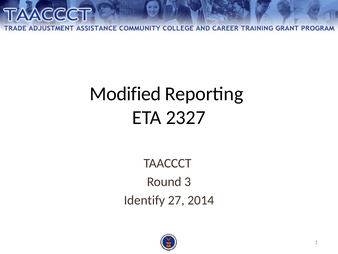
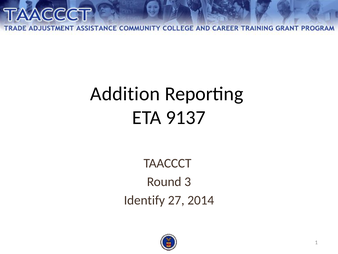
Modified: Modified -> Addition (125, 94)
2327: 2327 -> 9137 (186, 117)
